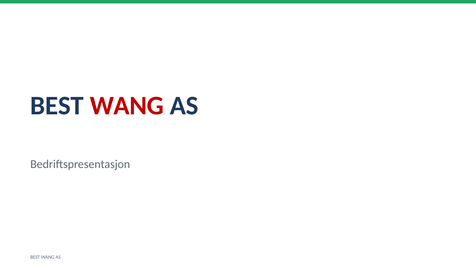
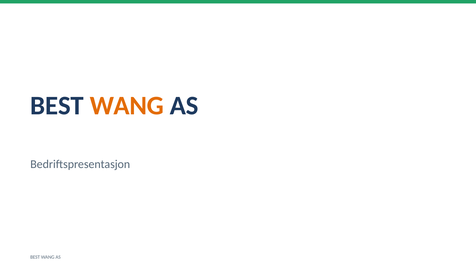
WANG colour: red -> orange (127, 106)
